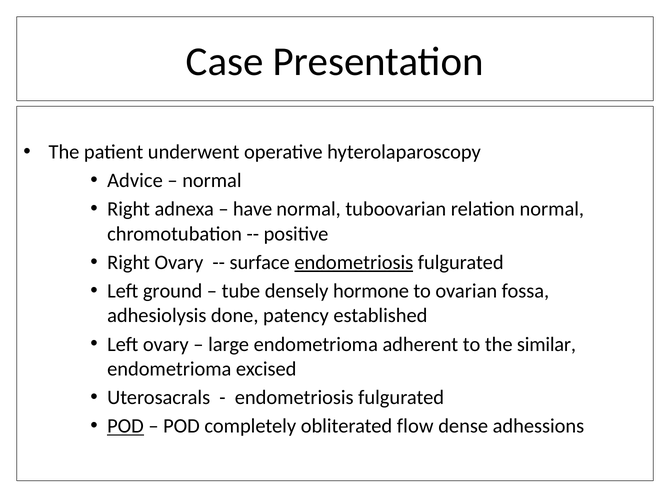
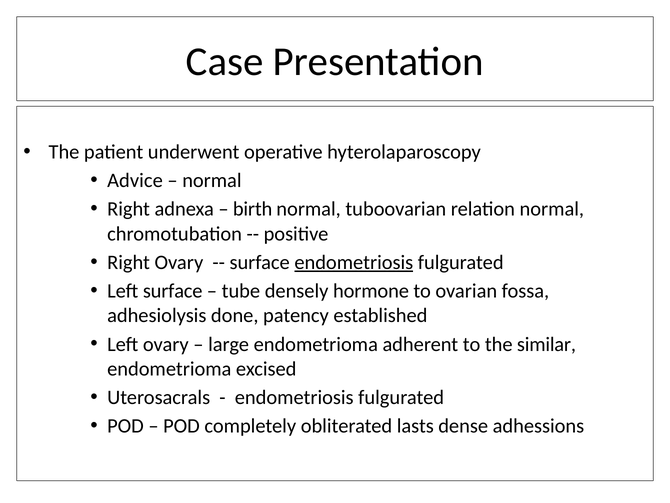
have: have -> birth (253, 209)
Left ground: ground -> surface (173, 291)
POD underline: present -> none (126, 426)
flow: flow -> lasts (415, 426)
